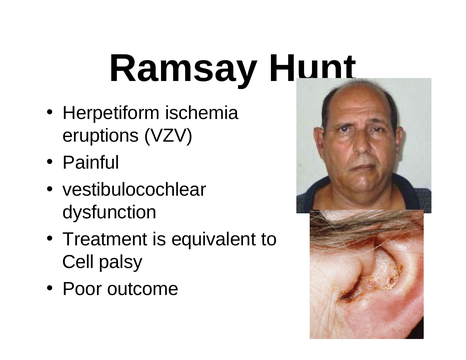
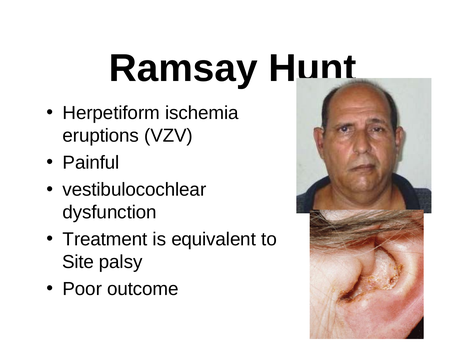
Cell: Cell -> Site (78, 262)
